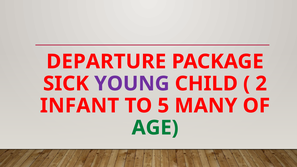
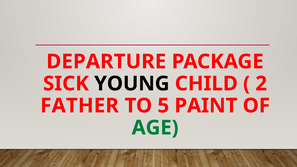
YOUNG colour: purple -> black (132, 84)
INFANT: INFANT -> FATHER (80, 106)
MANY: MANY -> PAINT (206, 106)
